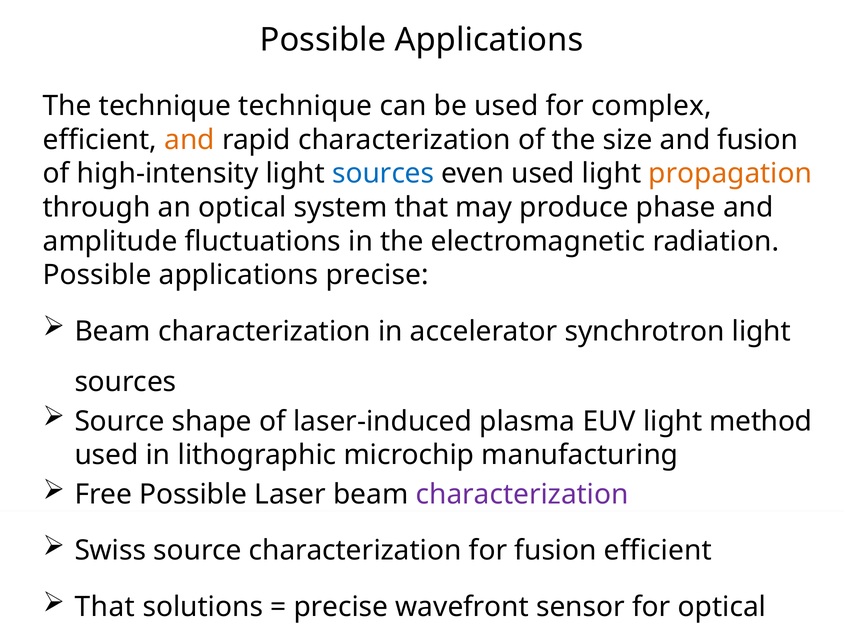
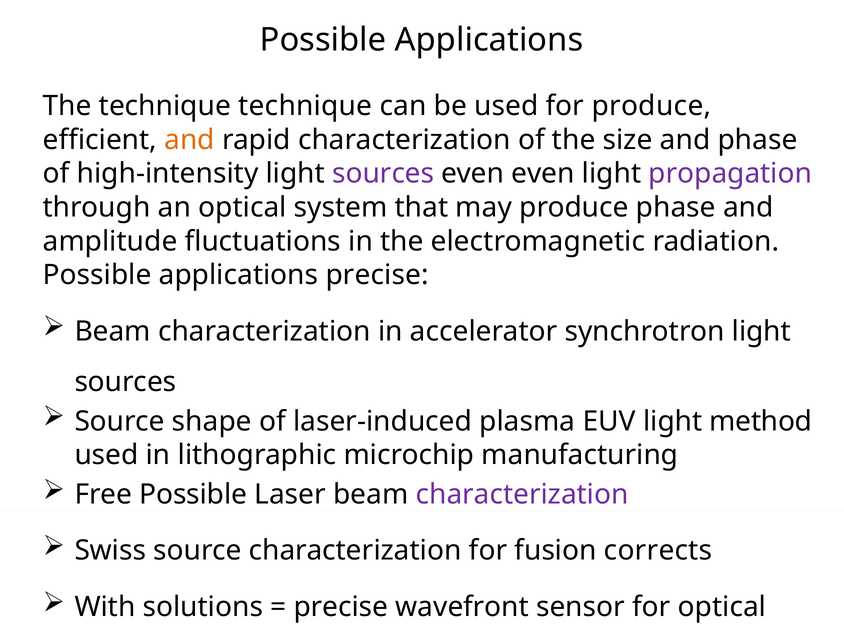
for complex: complex -> produce (651, 106)
and fusion: fusion -> phase (758, 140)
sources colour: blue -> purple (383, 174)
even used: used -> even (543, 174)
propagation colour: orange -> purple (730, 174)
fusion efficient: efficient -> corrects (658, 551)
That: That -> With (105, 607)
